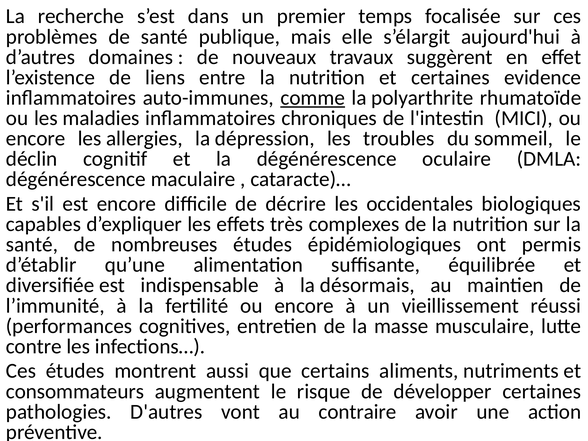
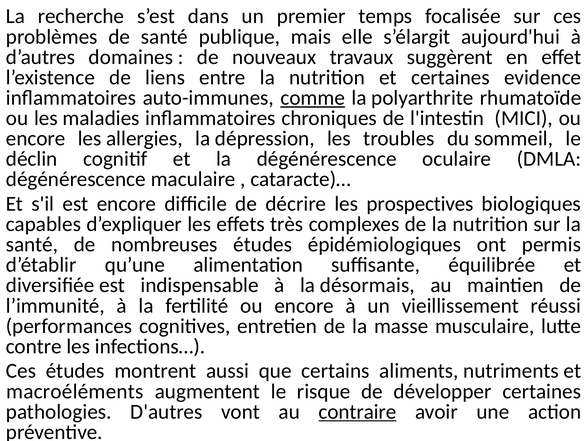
occidentales: occidentales -> prospectives (420, 204)
consommateurs: consommateurs -> macroéléments (75, 391)
contraire underline: none -> present (358, 412)
